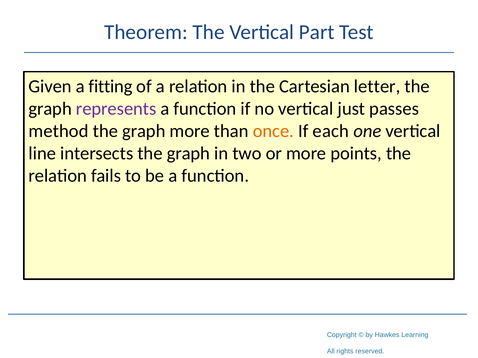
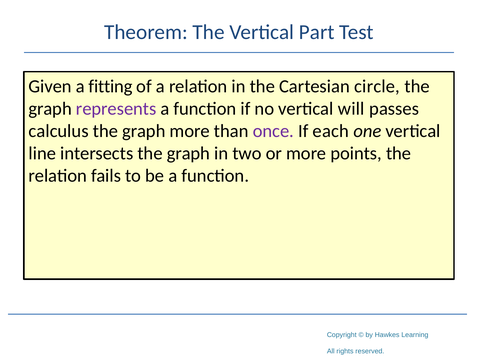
letter: letter -> circle (377, 87)
just: just -> will (351, 109)
method: method -> calculus (59, 131)
once colour: orange -> purple (273, 131)
